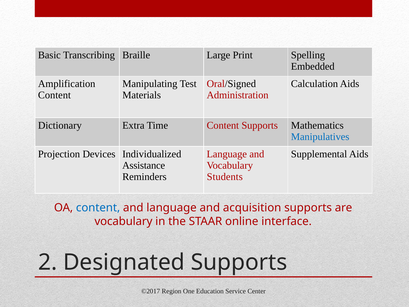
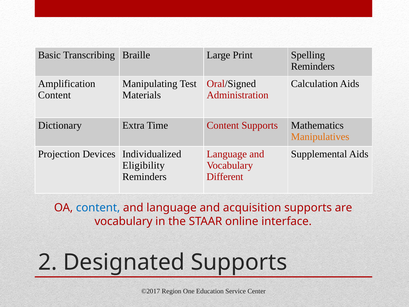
Embedded: Embedded -> Reminders (313, 66)
Manipulatives colour: blue -> orange (320, 137)
Assistance: Assistance -> Eligibility (144, 165)
Students: Students -> Different (225, 177)
